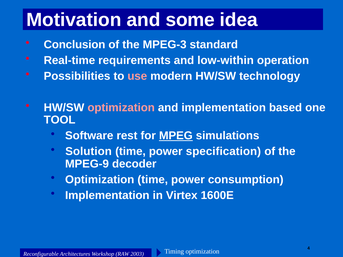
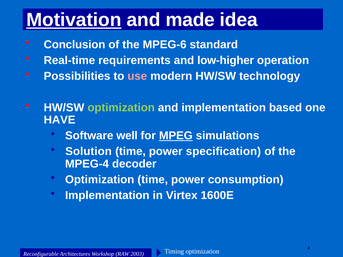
Motivation underline: none -> present (74, 20)
some: some -> made (190, 20)
MPEG-3: MPEG-3 -> MPEG-6 (165, 45)
low-within: low-within -> low-higher (226, 60)
optimization colour: pink -> light green (121, 108)
TOOL: TOOL -> HAVE (60, 120)
rest: rest -> well (127, 136)
MPEG-9: MPEG-9 -> MPEG-4 (87, 164)
